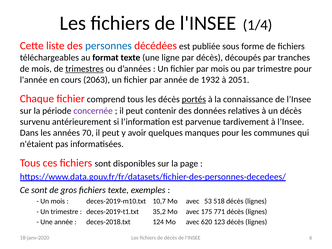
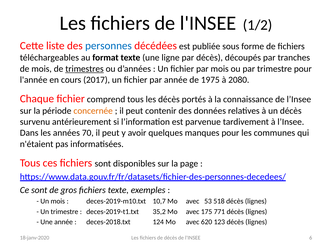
1/4: 1/4 -> 1/2 (258, 25)
2063: 2063 -> 2017 (97, 80)
1932: 1932 -> 1975 (210, 80)
2051: 2051 -> 2080 (239, 80)
portés underline: present -> none (194, 99)
concernée colour: purple -> orange (93, 111)
